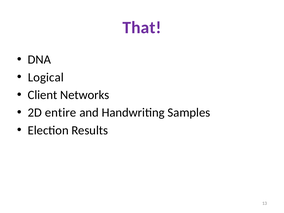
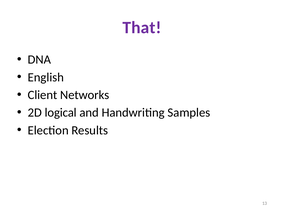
Logical: Logical -> English (46, 77)
entire: entire -> logical (61, 113)
